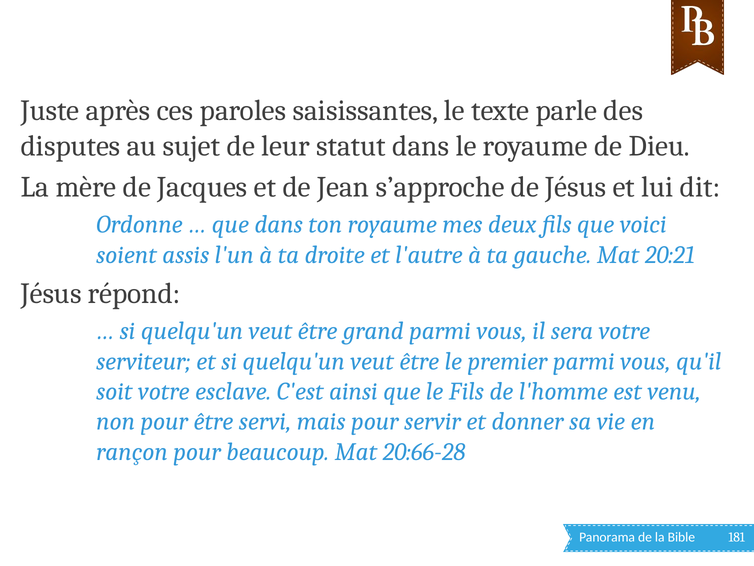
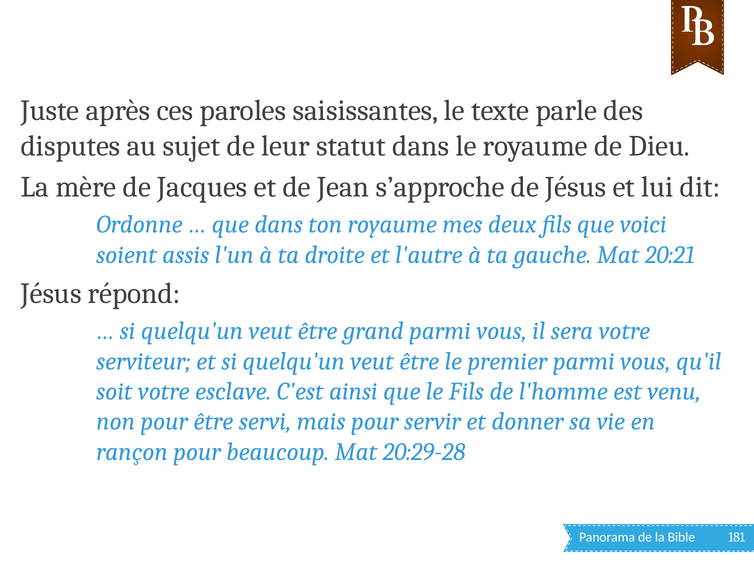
20:66-28: 20:66-28 -> 20:29-28 (424, 451)
